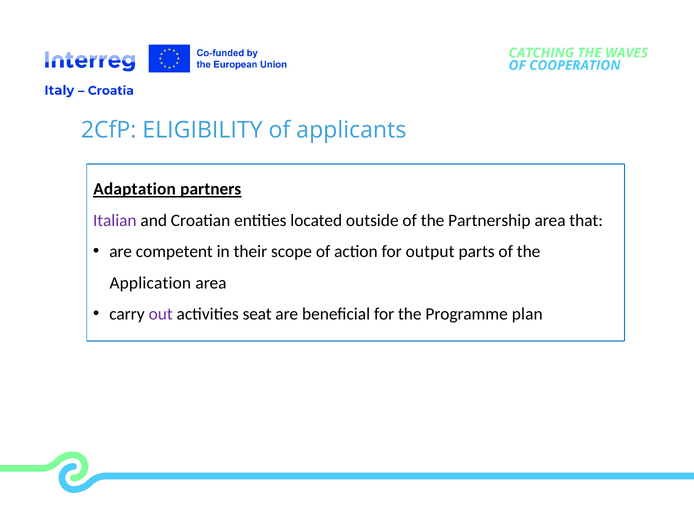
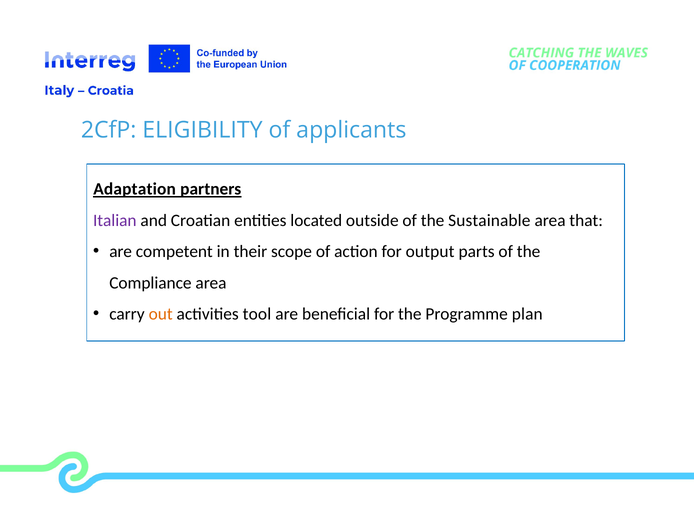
Partnership: Partnership -> Sustainable (489, 220)
Application: Application -> Compliance (150, 283)
out colour: purple -> orange (161, 314)
seat: seat -> tool (257, 314)
